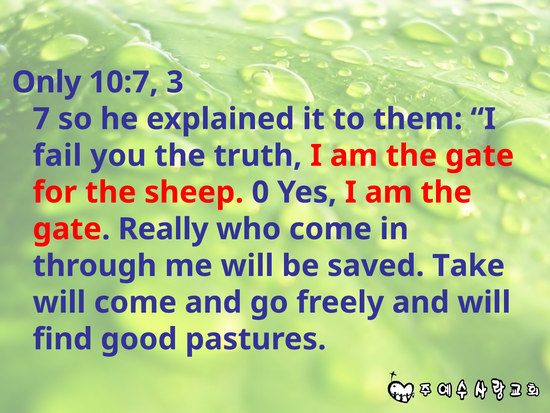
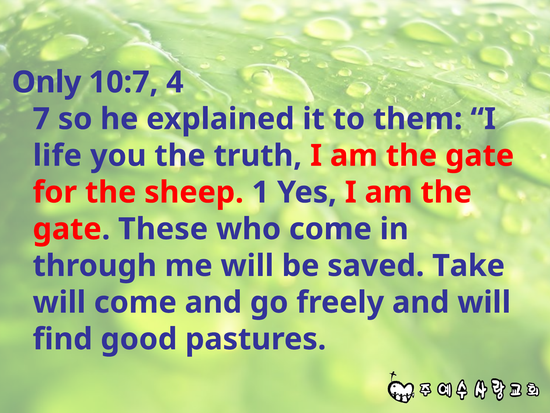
3: 3 -> 4 (175, 82)
fail: fail -> life (57, 156)
0: 0 -> 1 (260, 192)
Really: Really -> These (163, 229)
